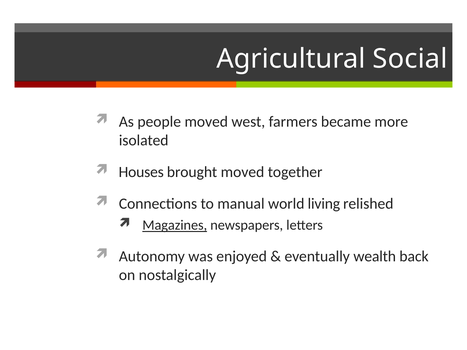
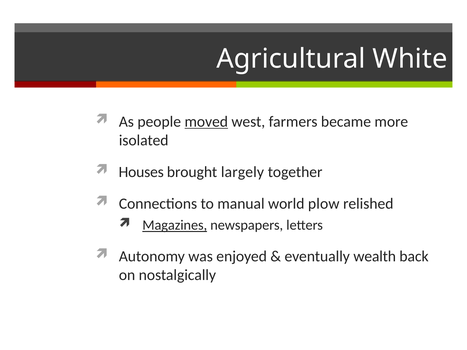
Social: Social -> White (410, 59)
moved underline: none -> present (206, 122)
brought moved: moved -> largely (242, 172)
living: living -> plow (324, 204)
